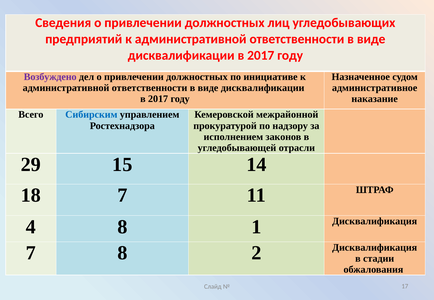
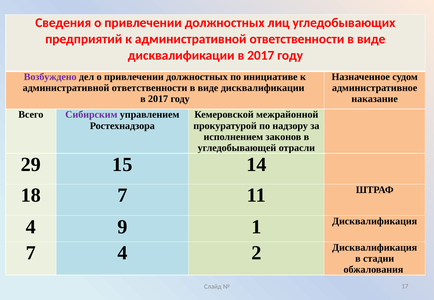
Сибирским colour: blue -> purple (91, 115)
4 8: 8 -> 9 (122, 227)
7 8: 8 -> 4 (122, 253)
